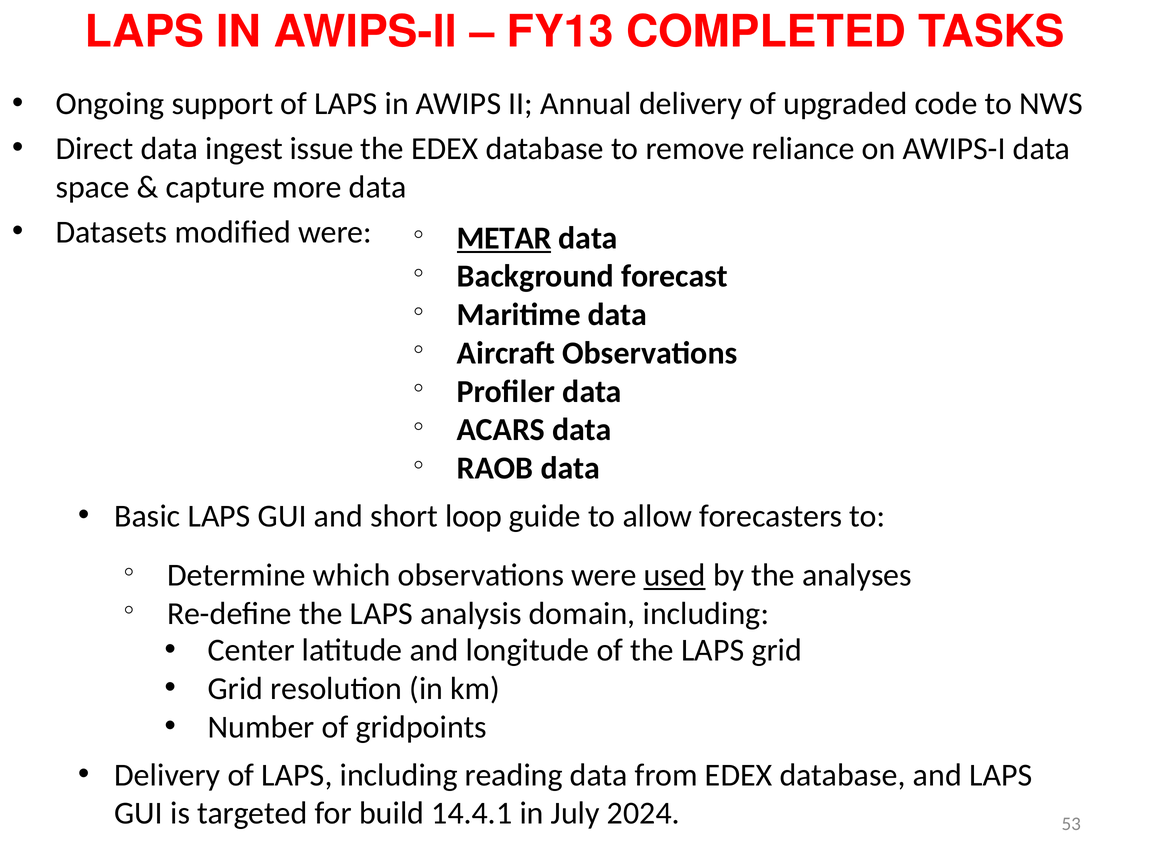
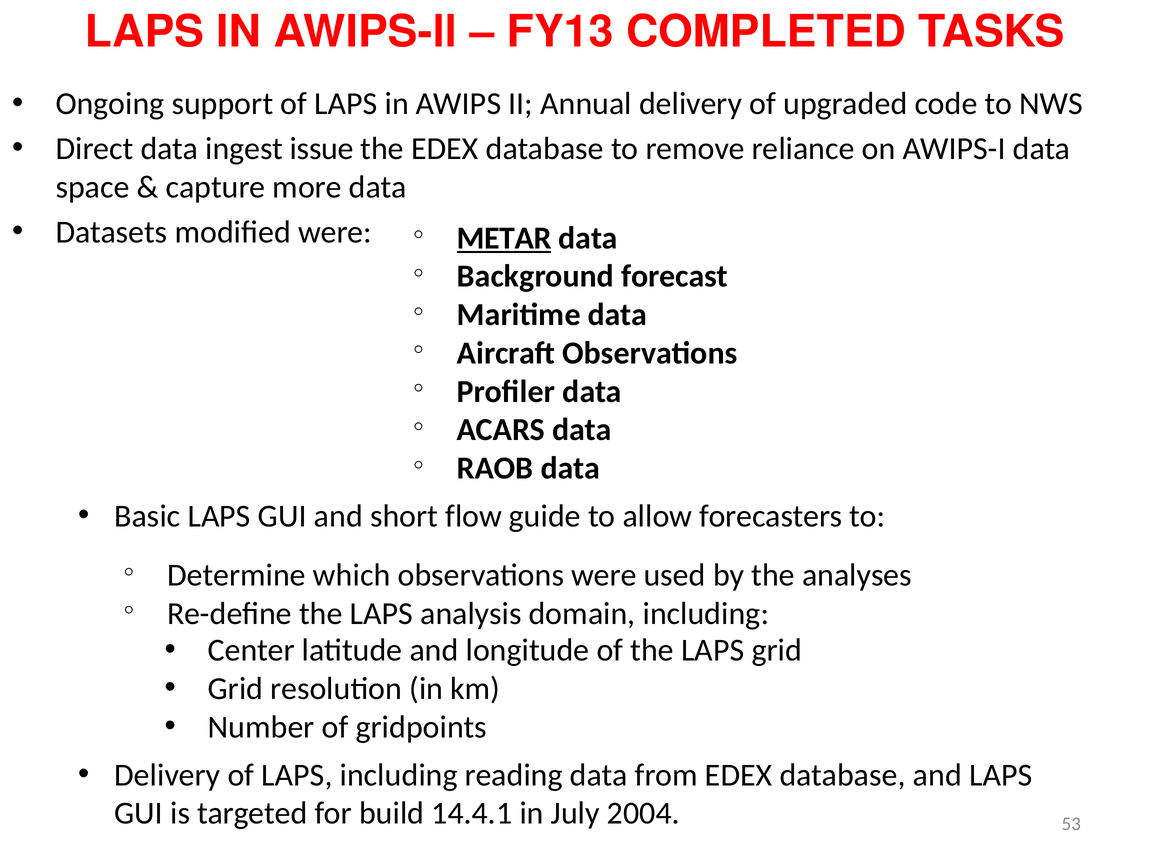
loop: loop -> flow (474, 516)
used underline: present -> none (675, 575)
2024: 2024 -> 2004 (643, 813)
